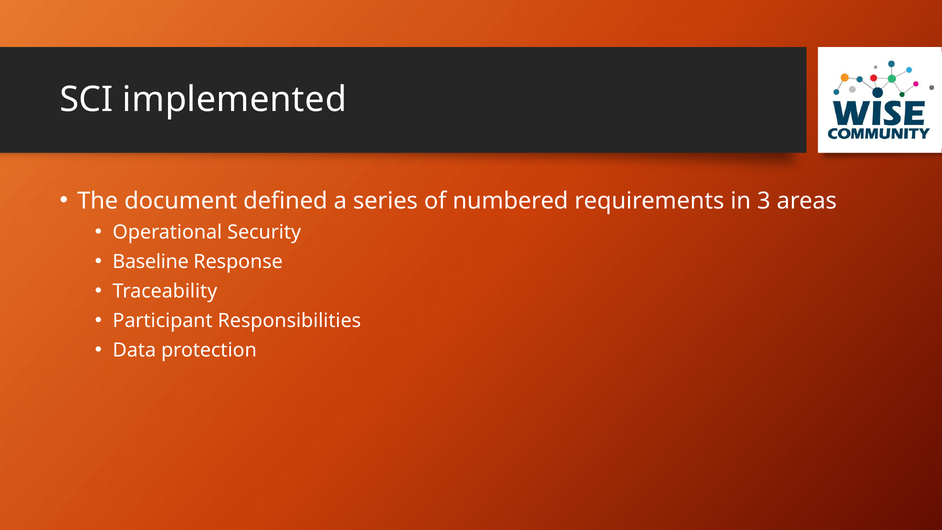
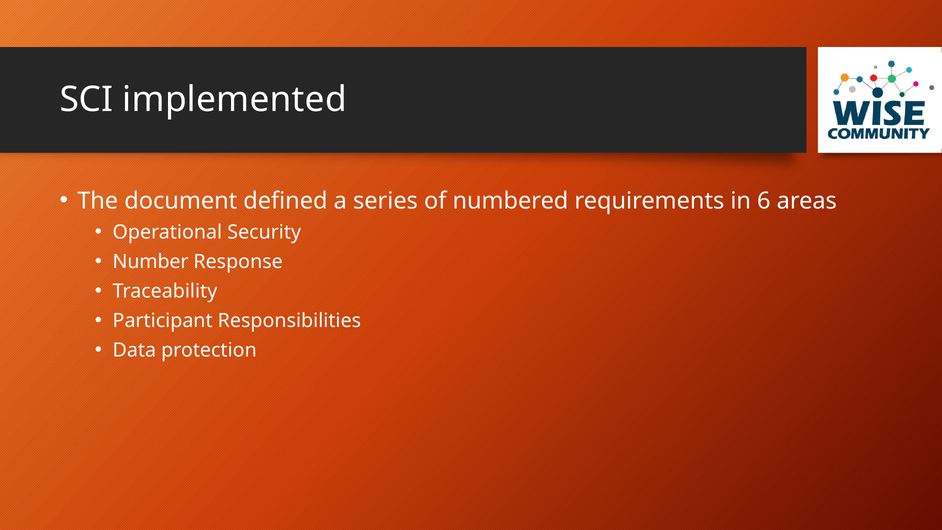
3: 3 -> 6 (764, 201)
Baseline: Baseline -> Number (151, 262)
